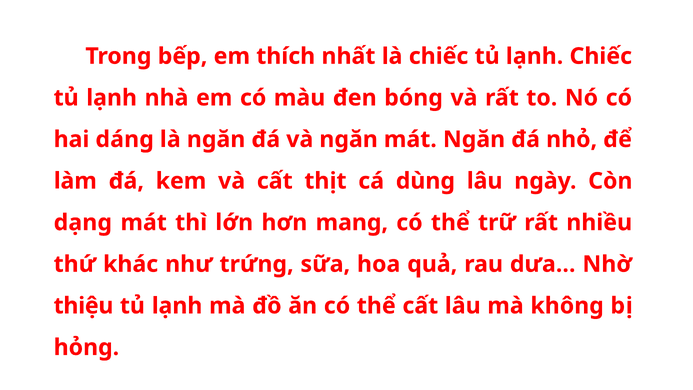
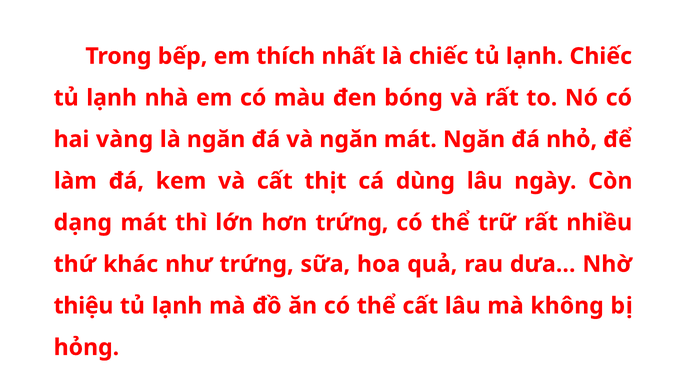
dáng: dáng -> vàng (125, 139)
hơn mang: mang -> trứng (352, 222)
